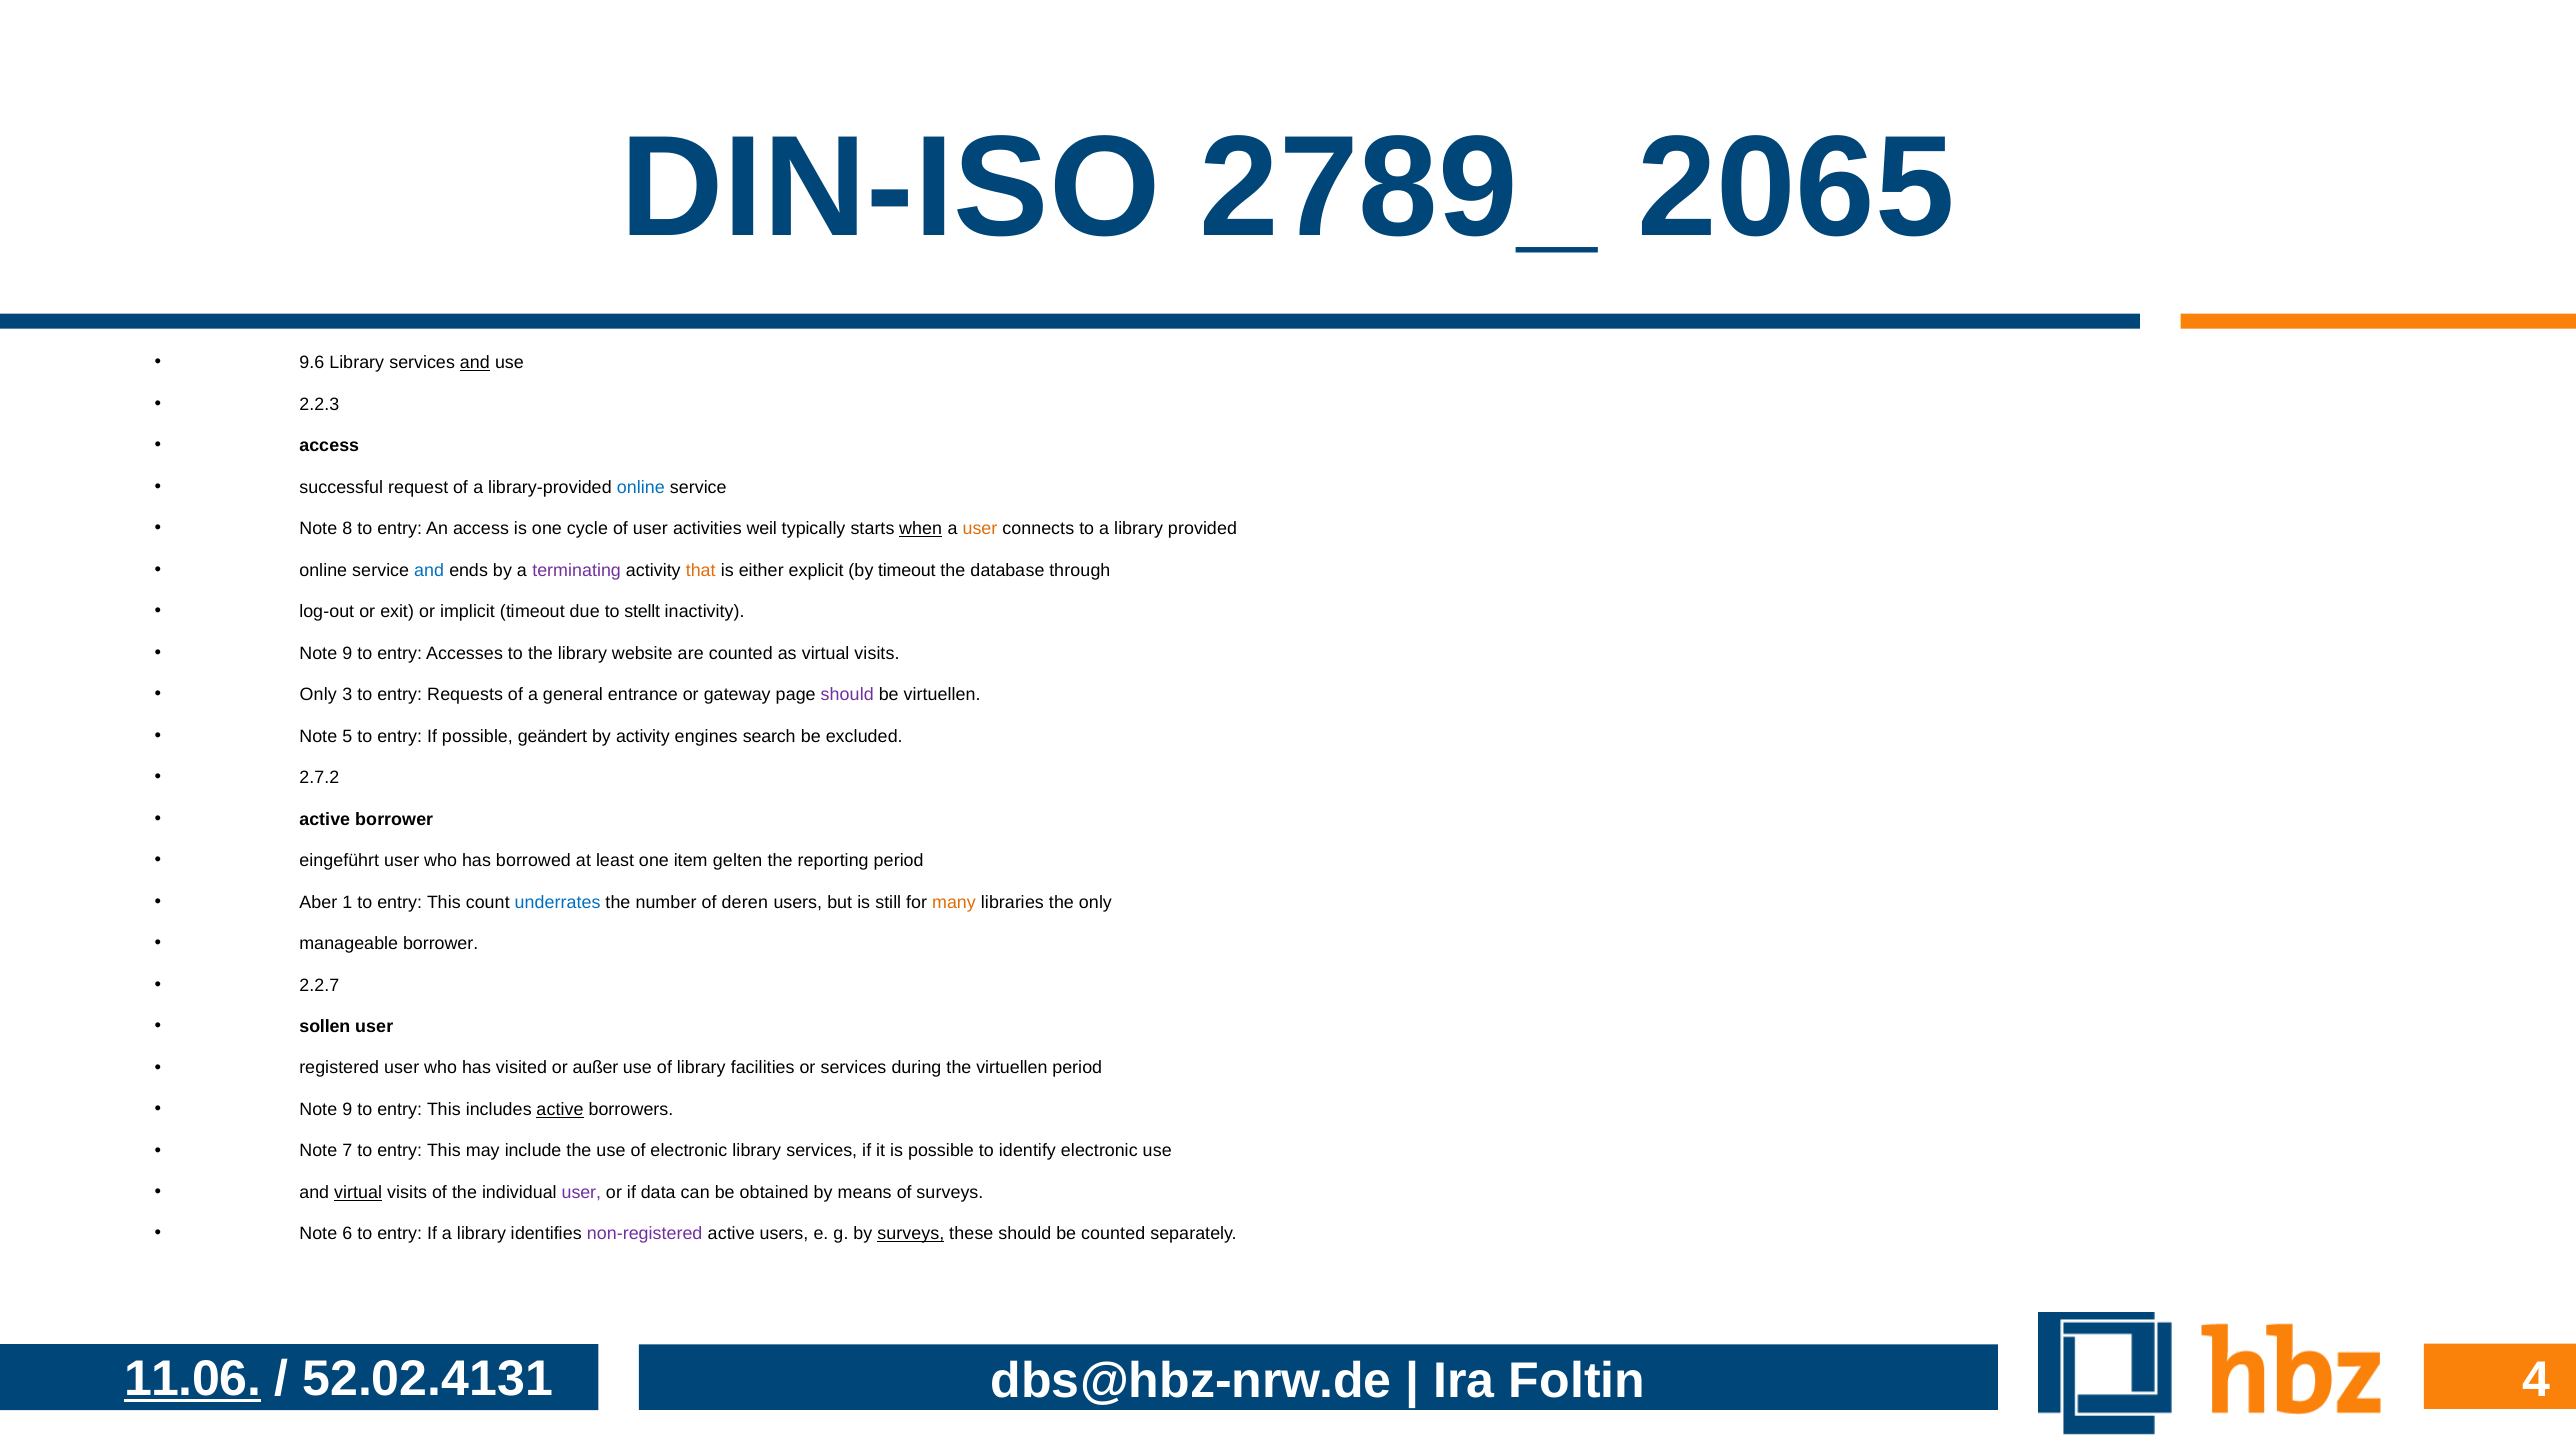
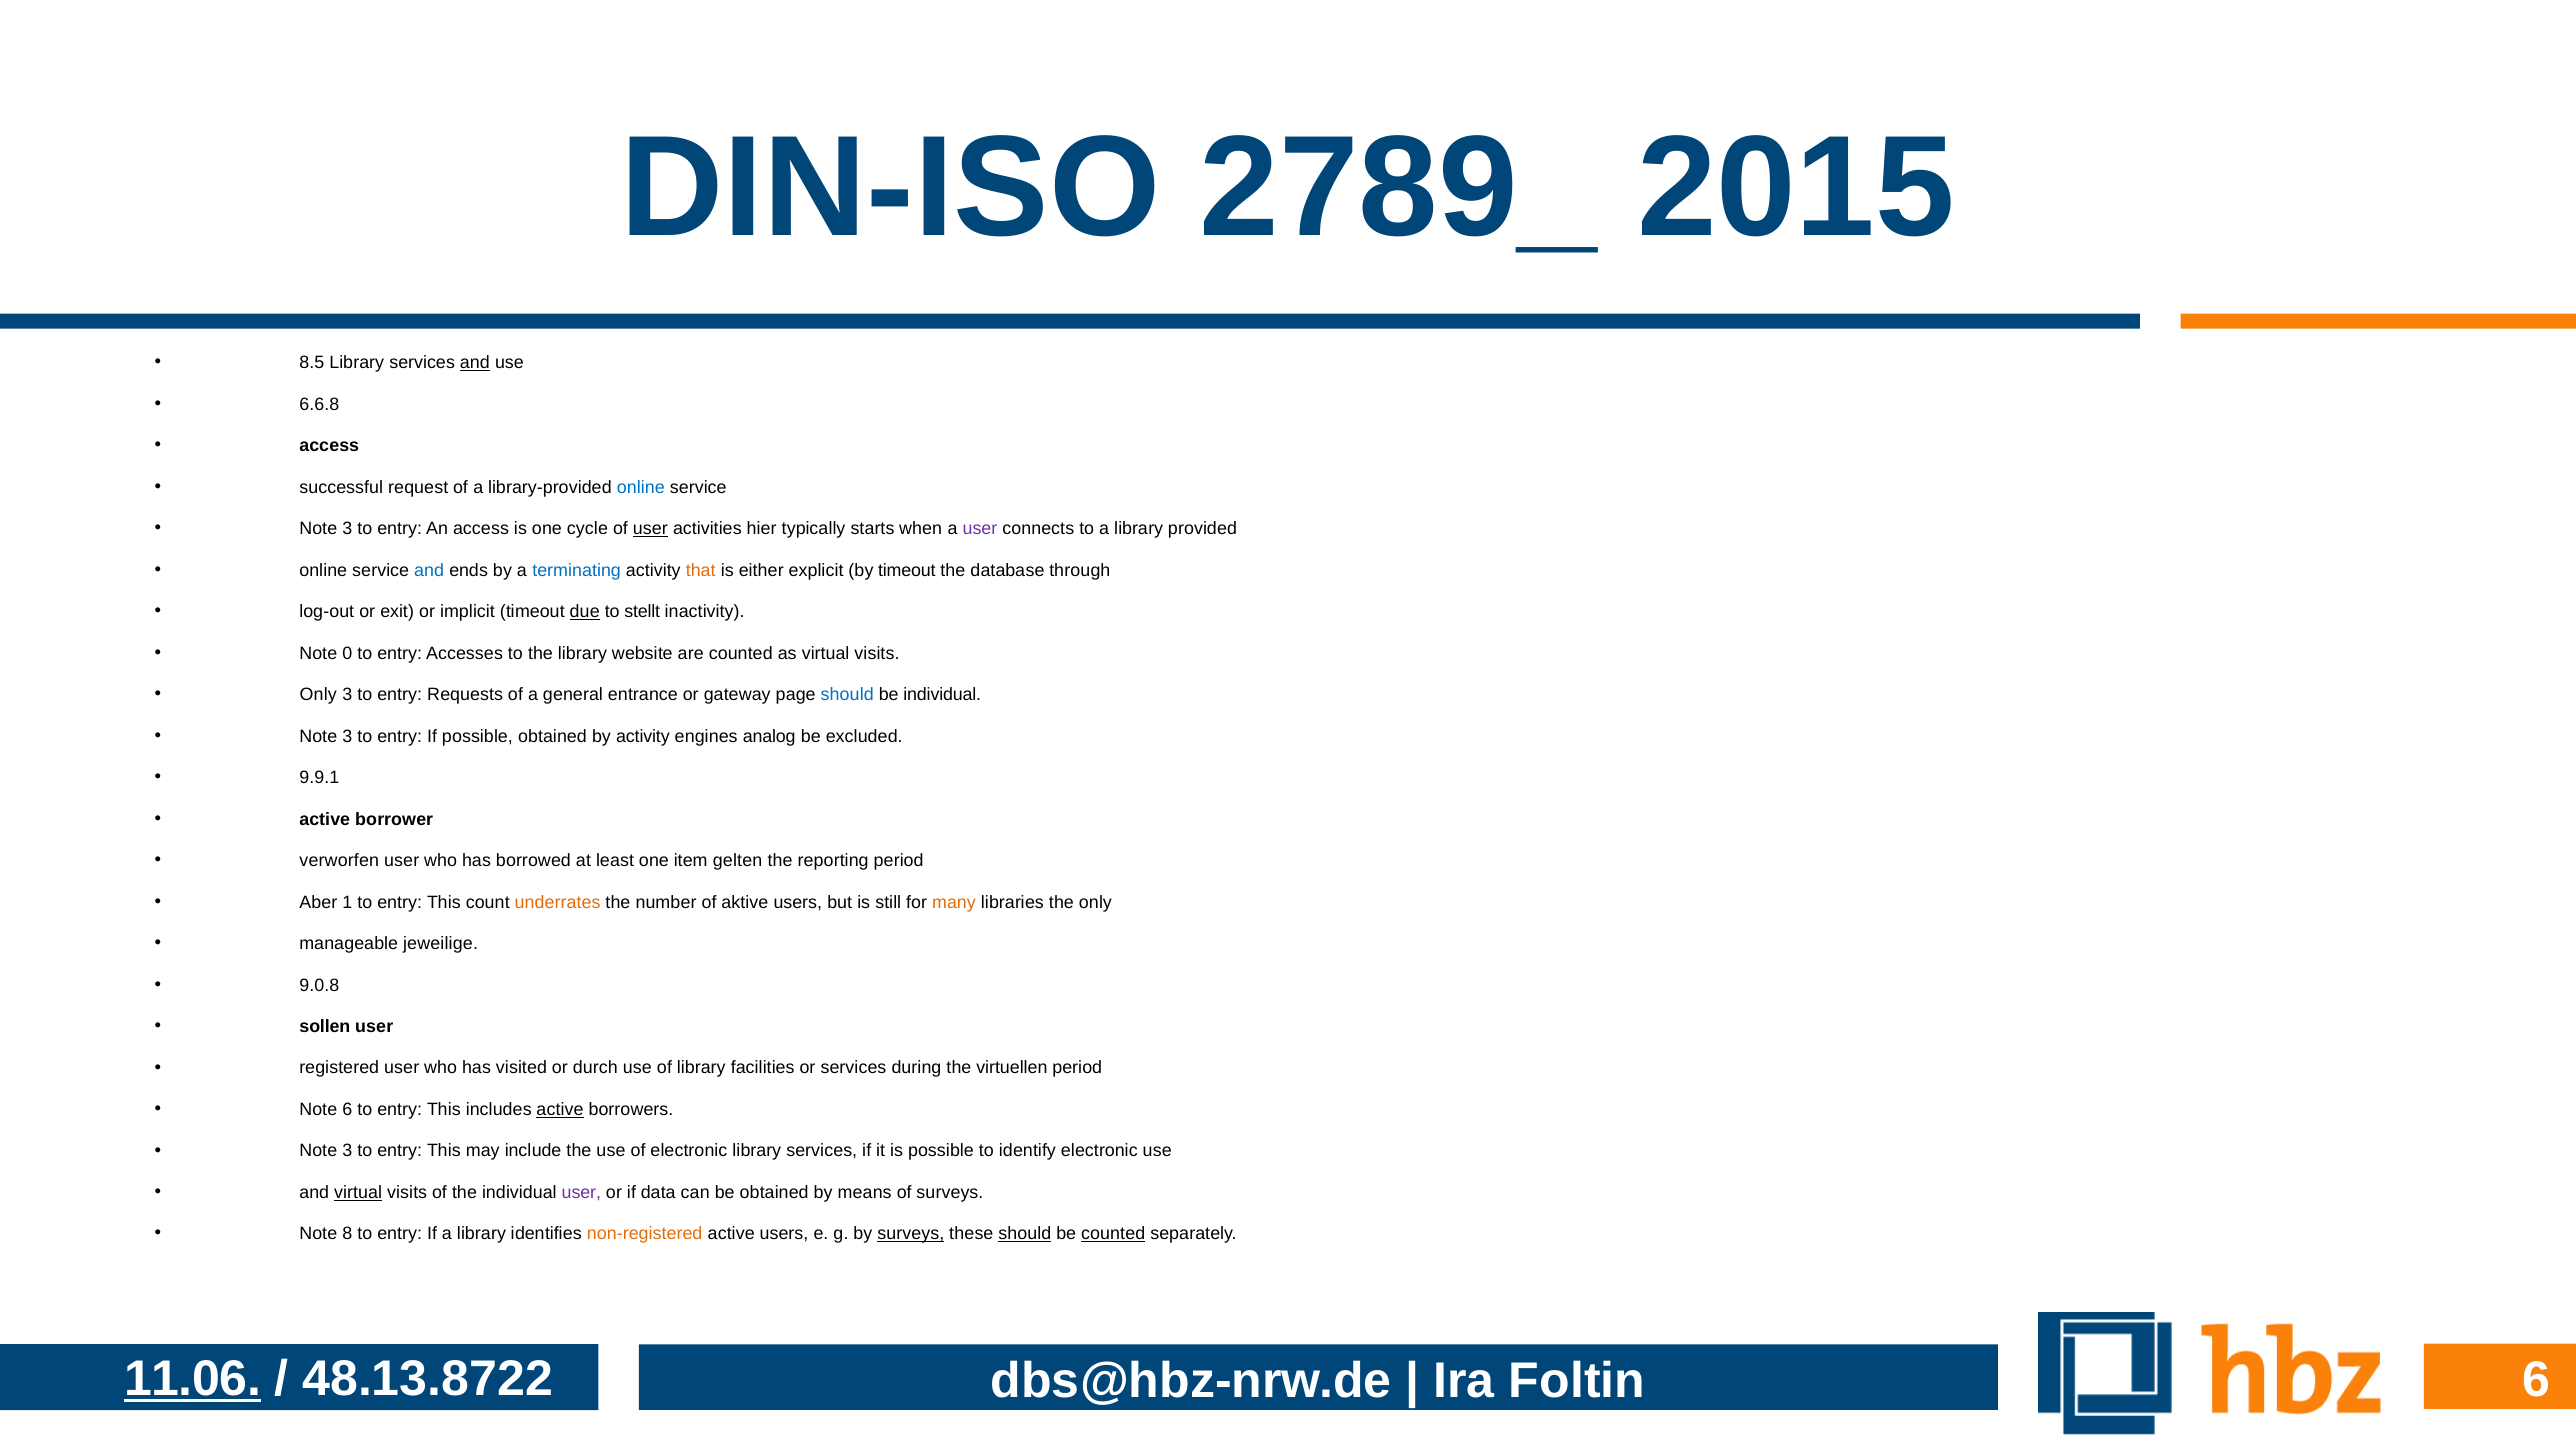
2065: 2065 -> 2015 (1796, 189)
9.6: 9.6 -> 8.5 (312, 363)
2.2.3: 2.2.3 -> 6.6.8 (319, 404)
8: 8 -> 3 (347, 529)
user underline: none -> present (650, 529)
weil: weil -> hier (762, 529)
when underline: present -> none (921, 529)
user colour: orange -> purple (980, 529)
terminating colour: purple -> blue (577, 570)
due underline: none -> present (585, 612)
9: 9 -> 0 (347, 653)
should colour: purple -> blue (847, 695)
be virtuellen: virtuellen -> individual (942, 695)
5: 5 -> 3 (347, 736)
possible geändert: geändert -> obtained (552, 736)
search: search -> analog (769, 736)
2.7.2: 2.7.2 -> 9.9.1 (319, 778)
eingeführt: eingeführt -> verworfen (339, 861)
underrates colour: blue -> orange (558, 902)
deren: deren -> aktive (745, 902)
manageable borrower: borrower -> jeweilige (441, 944)
2.2.7: 2.2.7 -> 9.0.8 (319, 985)
außer: außer -> durch (595, 1068)
9: 9 -> 6 (347, 1110)
7: 7 -> 3 (347, 1151)
6: 6 -> 8 (347, 1234)
non-registered colour: purple -> orange (645, 1234)
should underline: none -> present (1025, 1234)
counted underline: none -> present (1113, 1234)
52.02.4131: 52.02.4131 -> 48.13.8722 (428, 1379)
Foltin 4: 4 -> 6 (2536, 1380)
